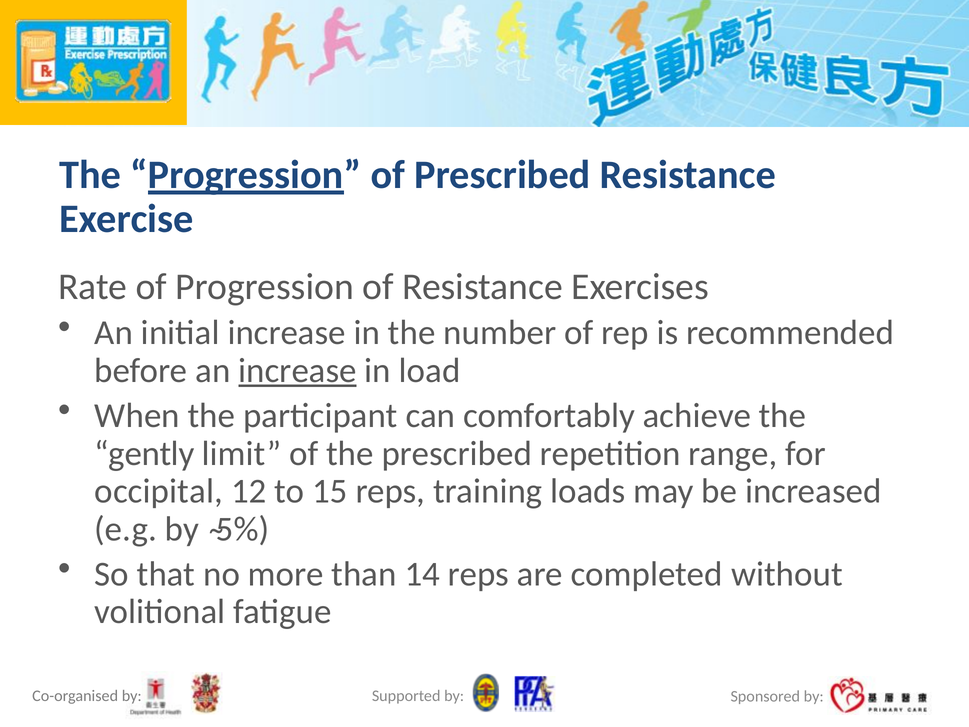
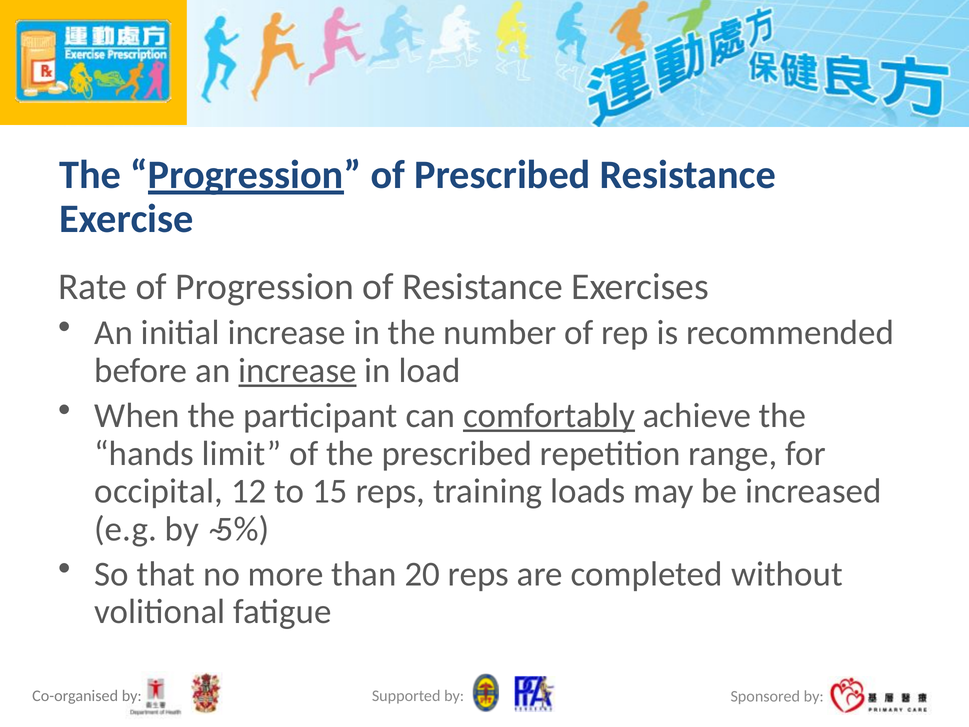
comfortably underline: none -> present (549, 416)
gently: gently -> hands (144, 453)
14: 14 -> 20 (422, 574)
